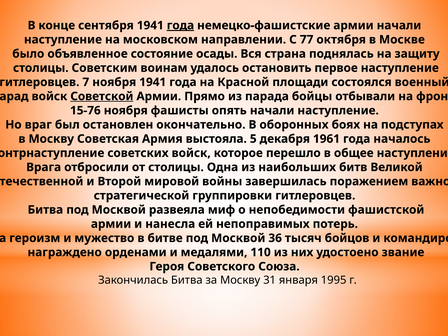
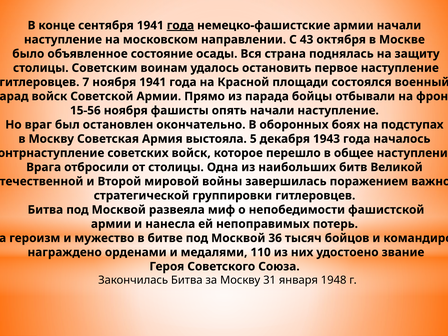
77: 77 -> 43 (307, 40)
Советской underline: present -> none (102, 96)
15-76: 15-76 -> 15-56 (85, 110)
1961: 1961 -> 1943 (326, 139)
1995: 1995 -> 1948 (334, 280)
